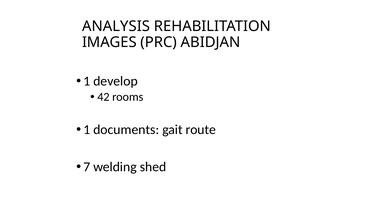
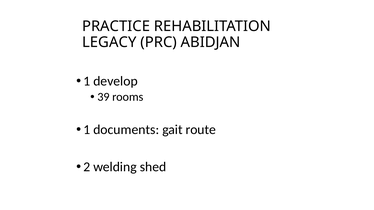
ANALYSIS: ANALYSIS -> PRACTICE (116, 26)
IMAGES: IMAGES -> LEGACY (109, 42)
42: 42 -> 39 (103, 97)
7: 7 -> 2 (87, 167)
